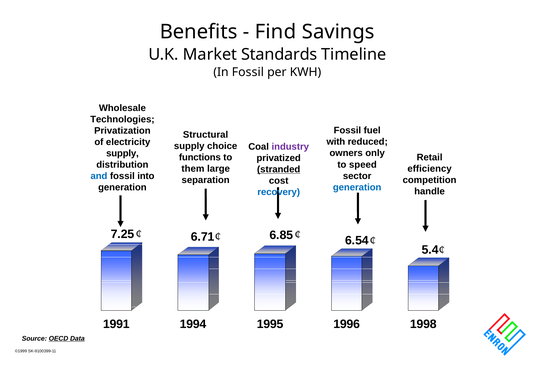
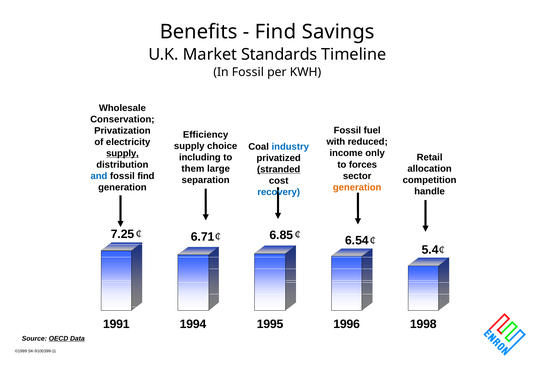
Technologies: Technologies -> Conservation (122, 119)
Structural: Structural -> Efficiency (206, 135)
industry colour: purple -> blue (290, 147)
owners: owners -> income (346, 153)
supply underline: none -> present (122, 154)
functions: functions -> including (200, 157)
speed: speed -> forces (363, 165)
efficiency: efficiency -> allocation (430, 169)
fossil into: into -> find (146, 176)
generation colour: blue -> orange (357, 187)
